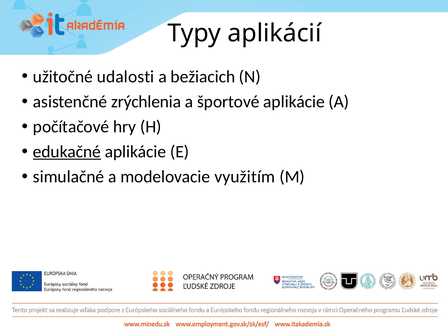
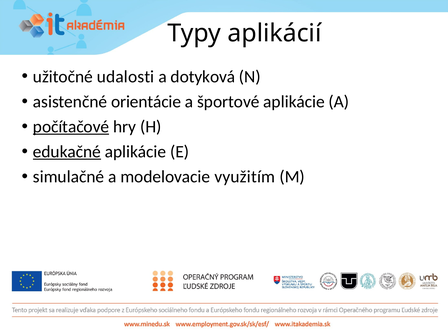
bežiacich: bežiacich -> dotyková (203, 77)
zrýchlenia: zrýchlenia -> orientácie (146, 102)
počítačové underline: none -> present (71, 127)
